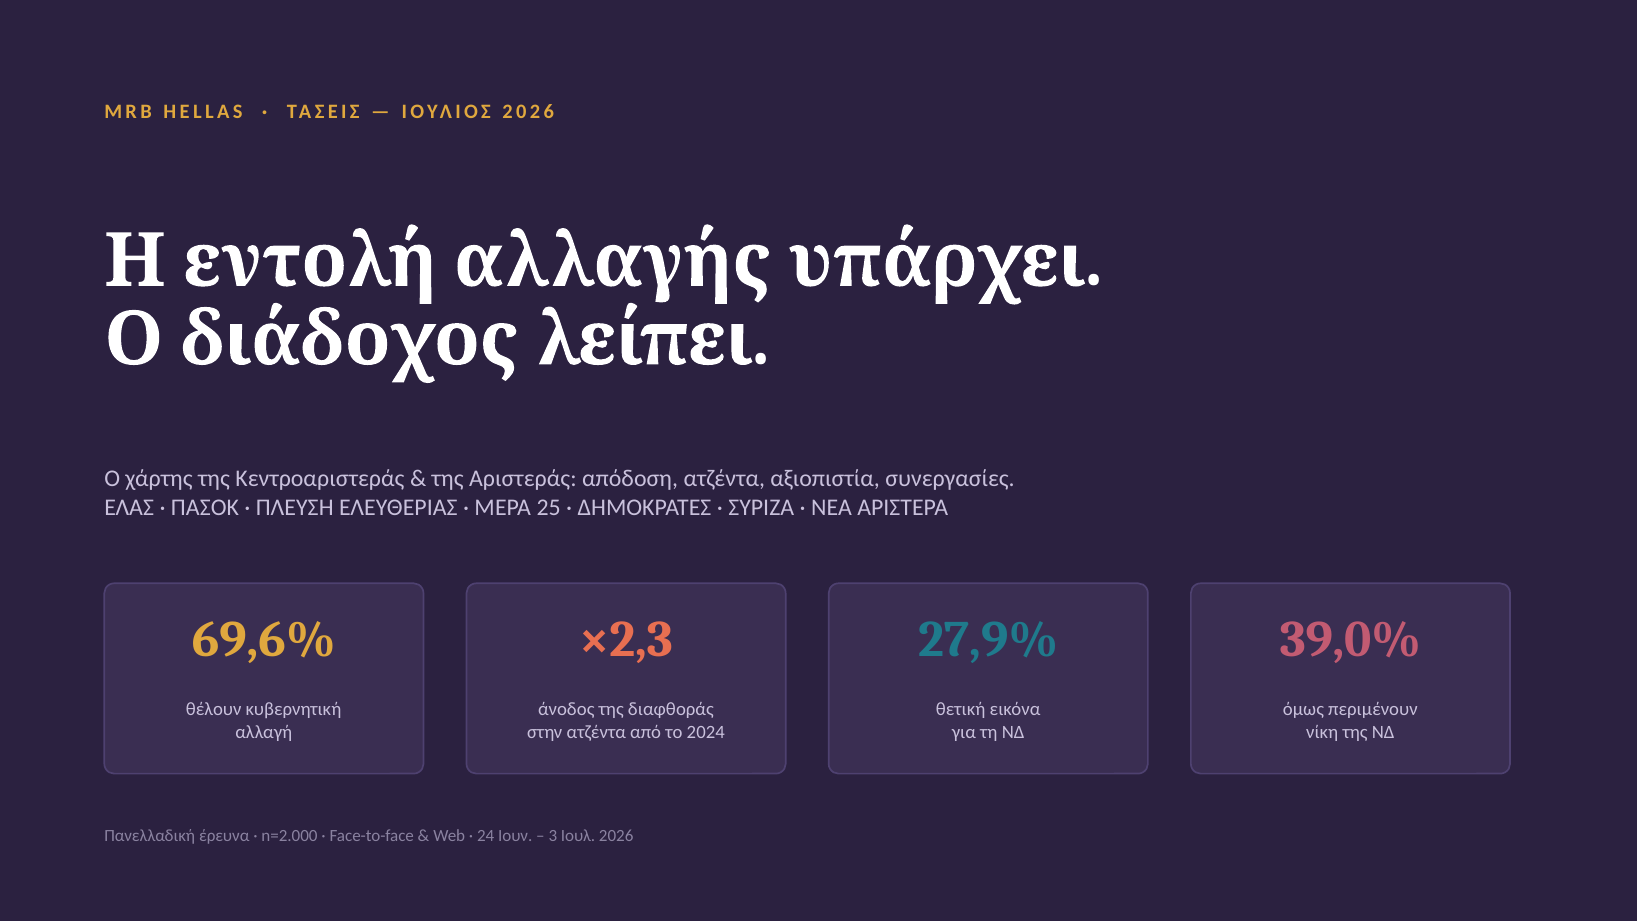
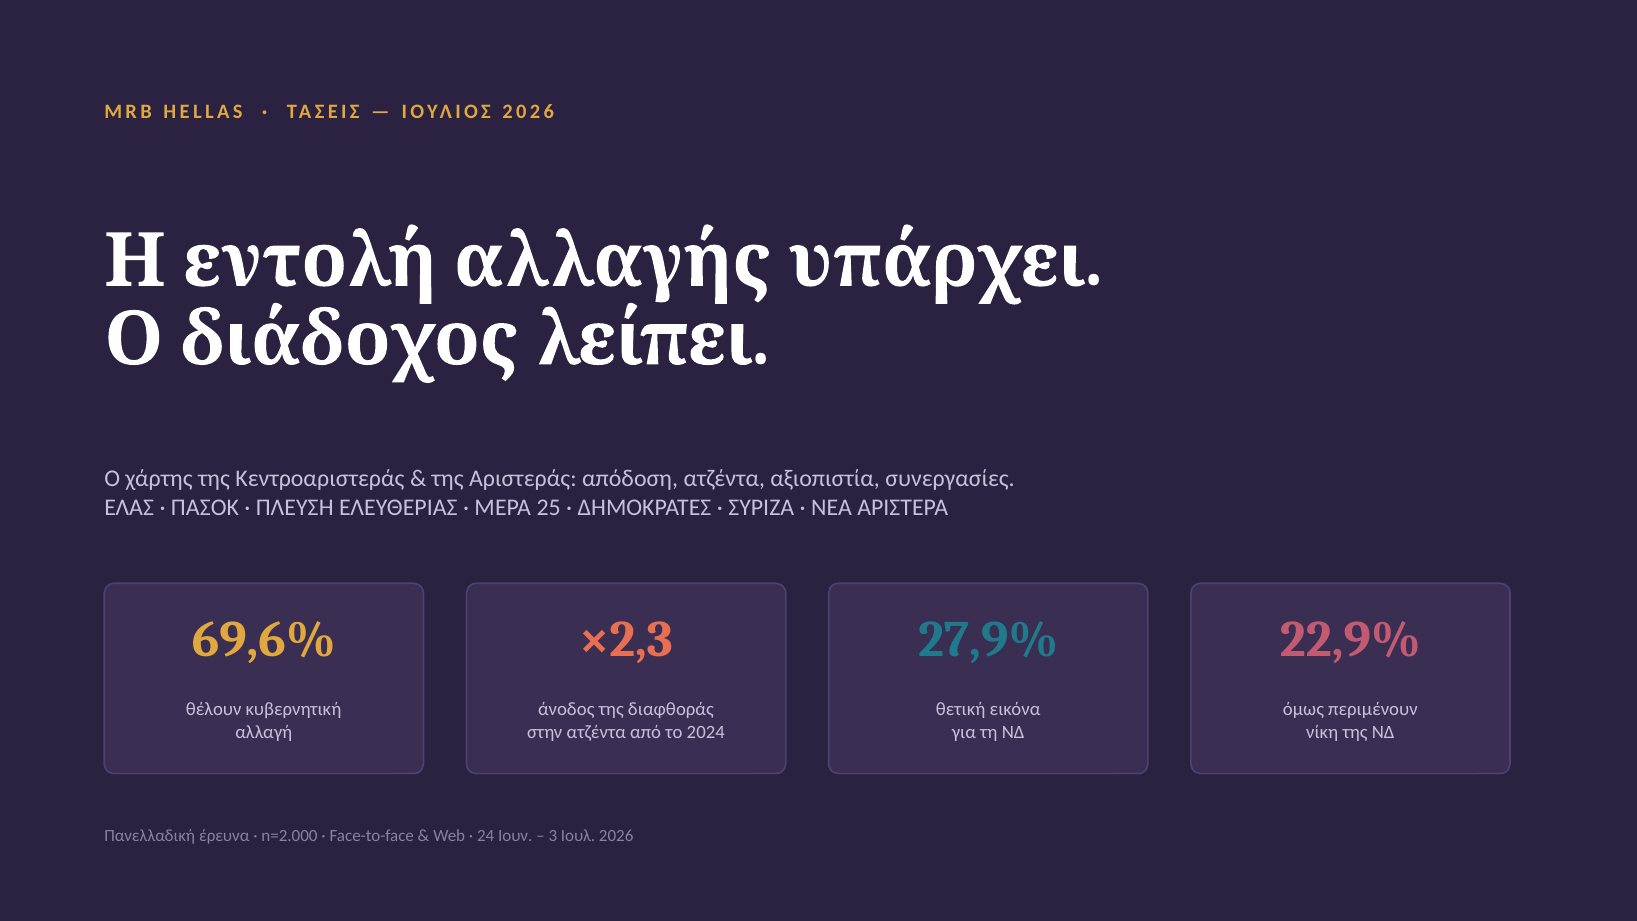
39,0%: 39,0% -> 22,9% (1350, 639)
